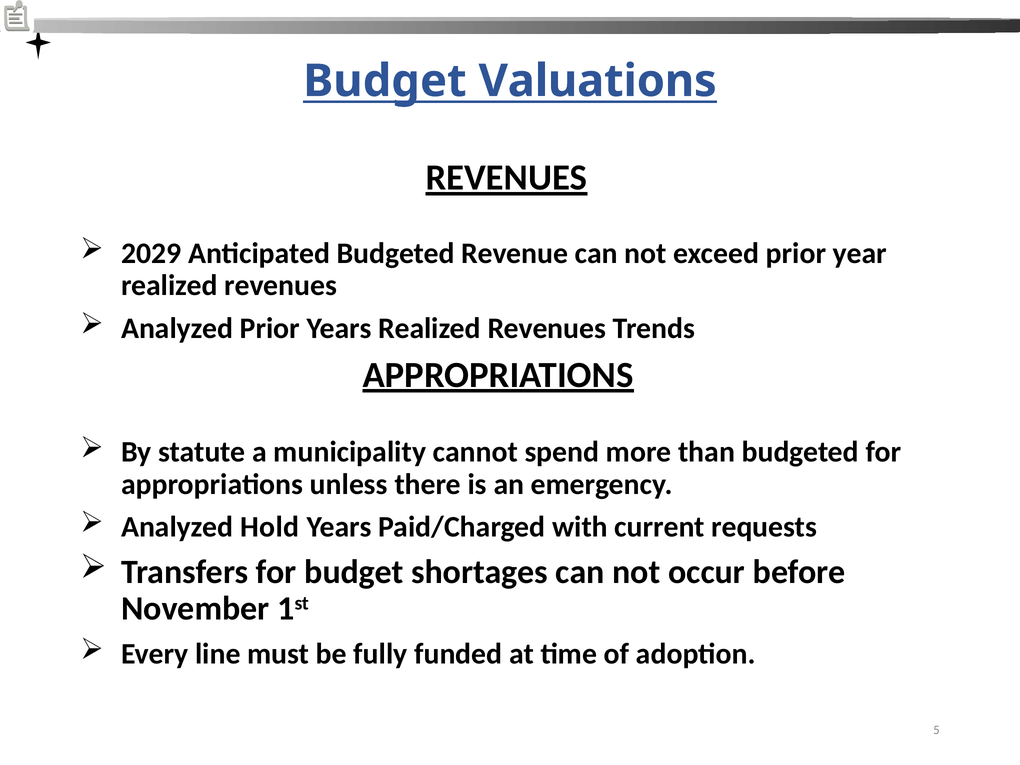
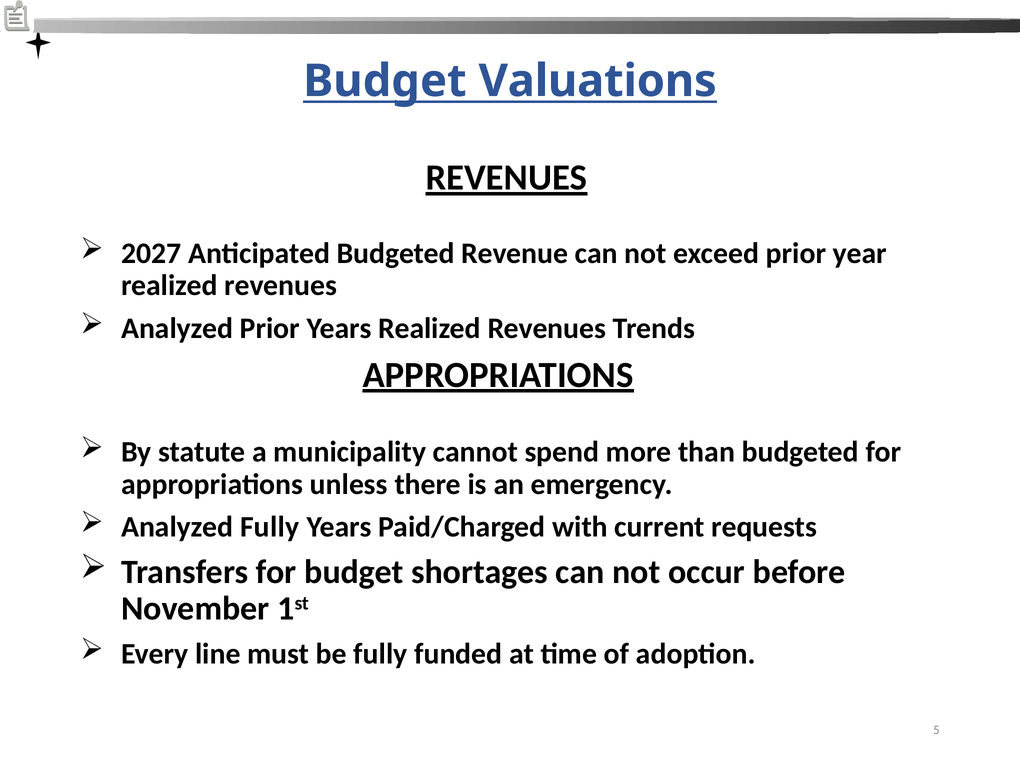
2029: 2029 -> 2027 (151, 253)
Analyzed Hold: Hold -> Fully (270, 527)
